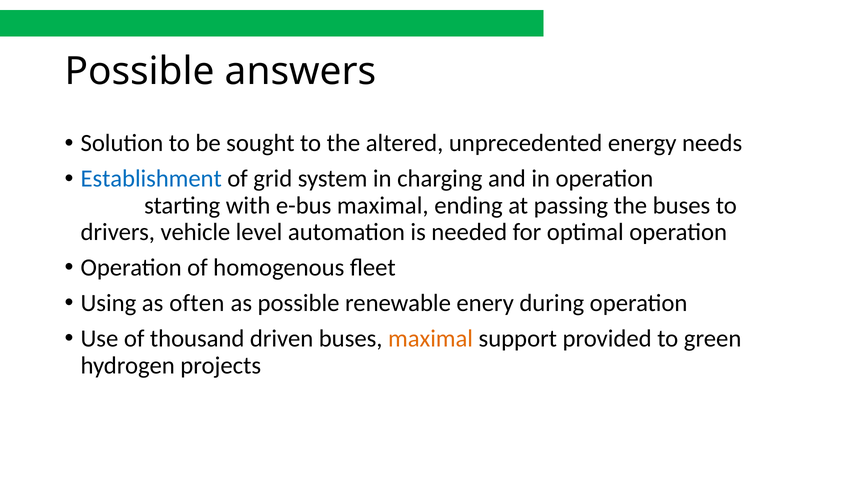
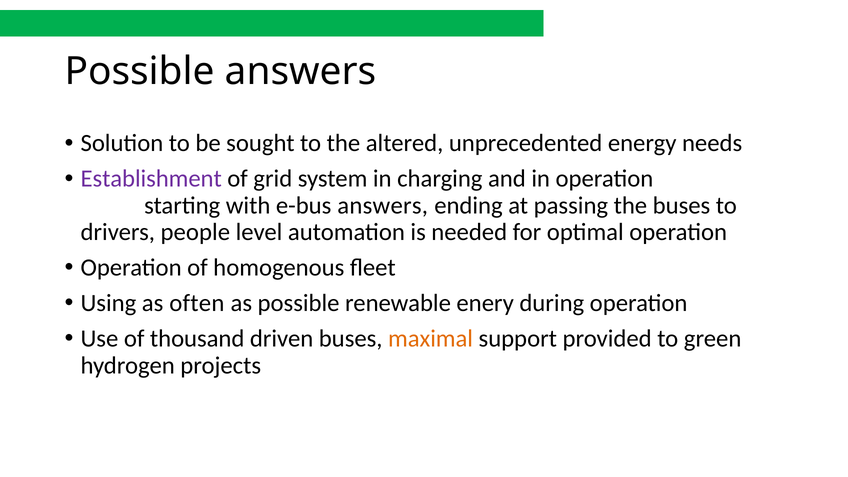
Establishment colour: blue -> purple (151, 179)
e-bus maximal: maximal -> answers (383, 205)
vehicle: vehicle -> people (195, 232)
